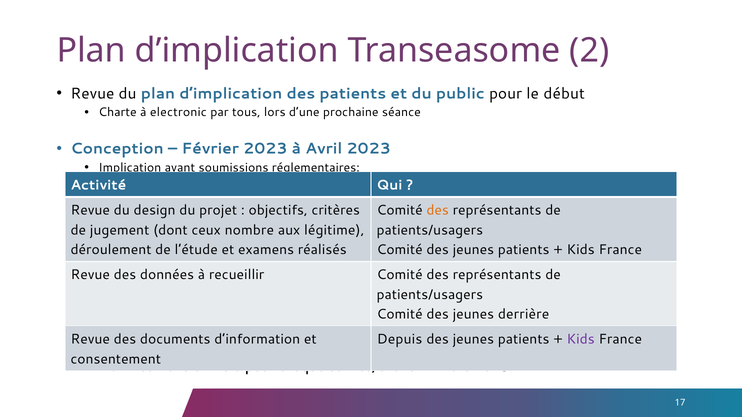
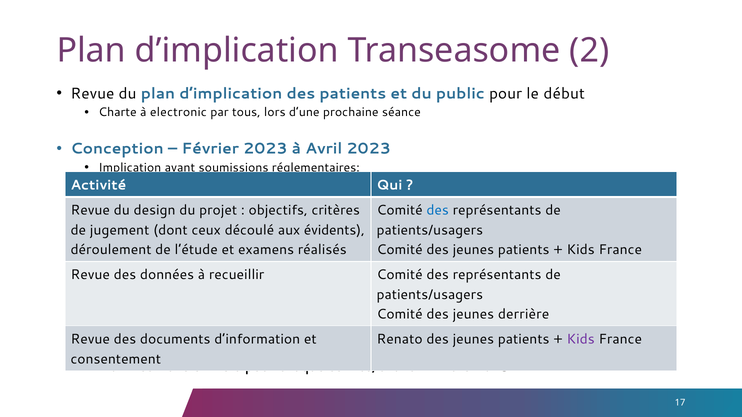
des colour: orange -> blue (438, 211)
nombre: nombre -> découlé (249, 230)
légitime: légitime -> évidents (334, 230)
Depuis: Depuis -> Renato (400, 340)
